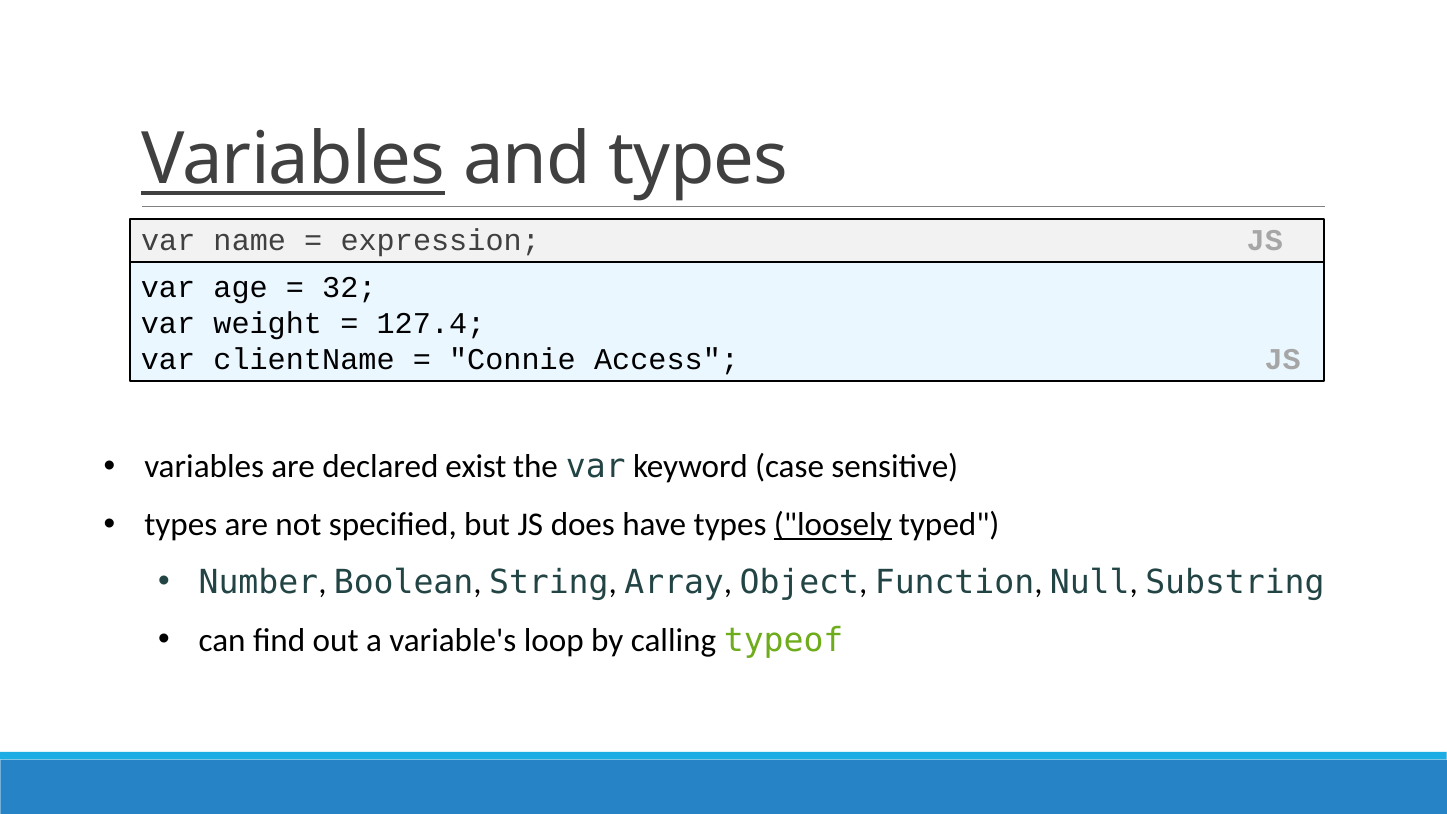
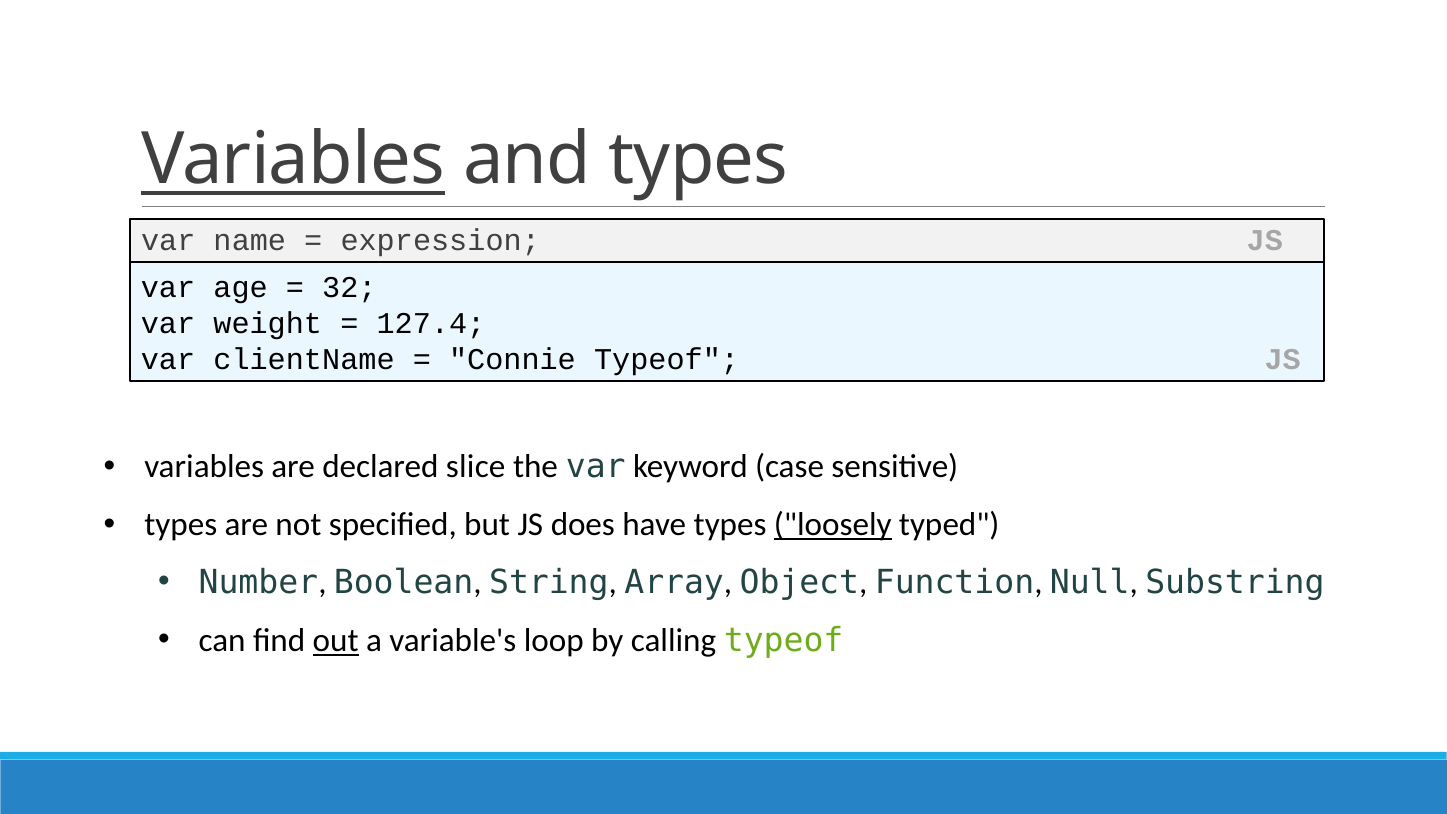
Connie Access: Access -> Typeof (667, 360)
exist: exist -> slice (476, 467)
out underline: none -> present (336, 641)
